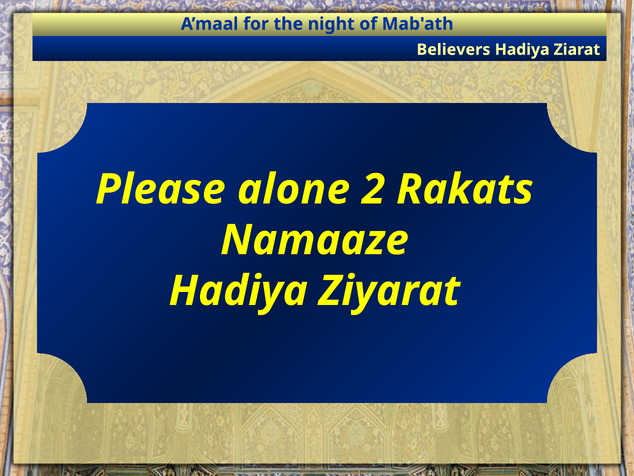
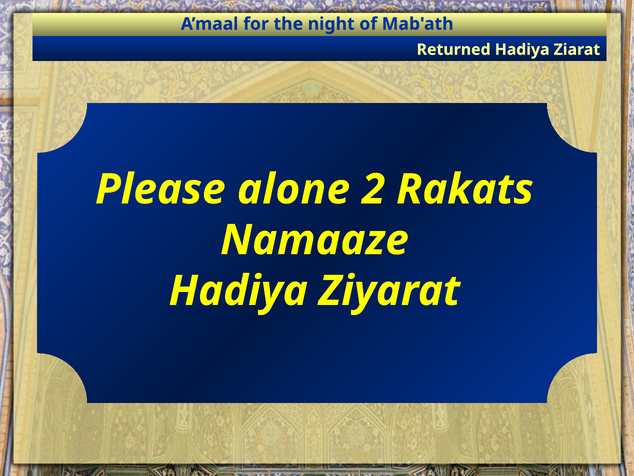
Believers: Believers -> Returned (454, 50)
